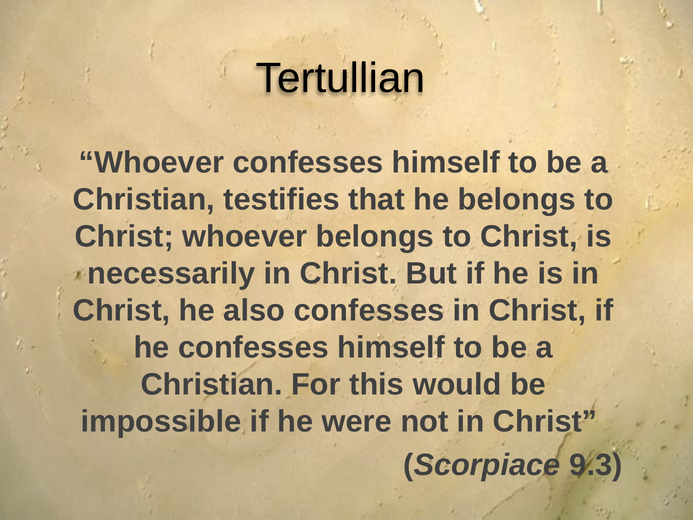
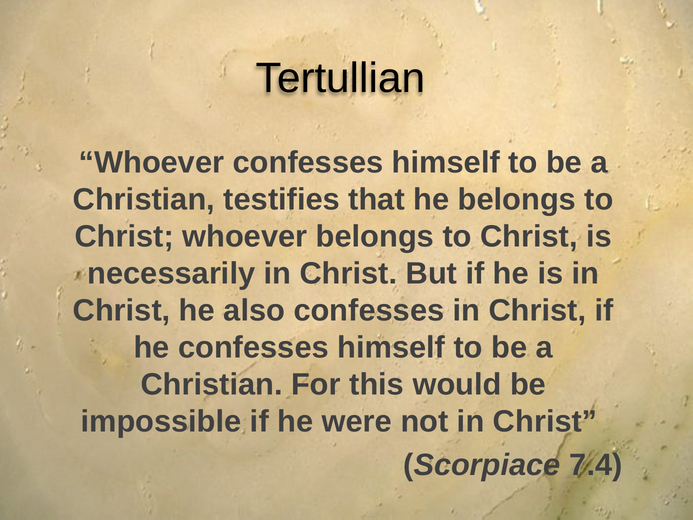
9.3: 9.3 -> 7.4 (596, 465)
